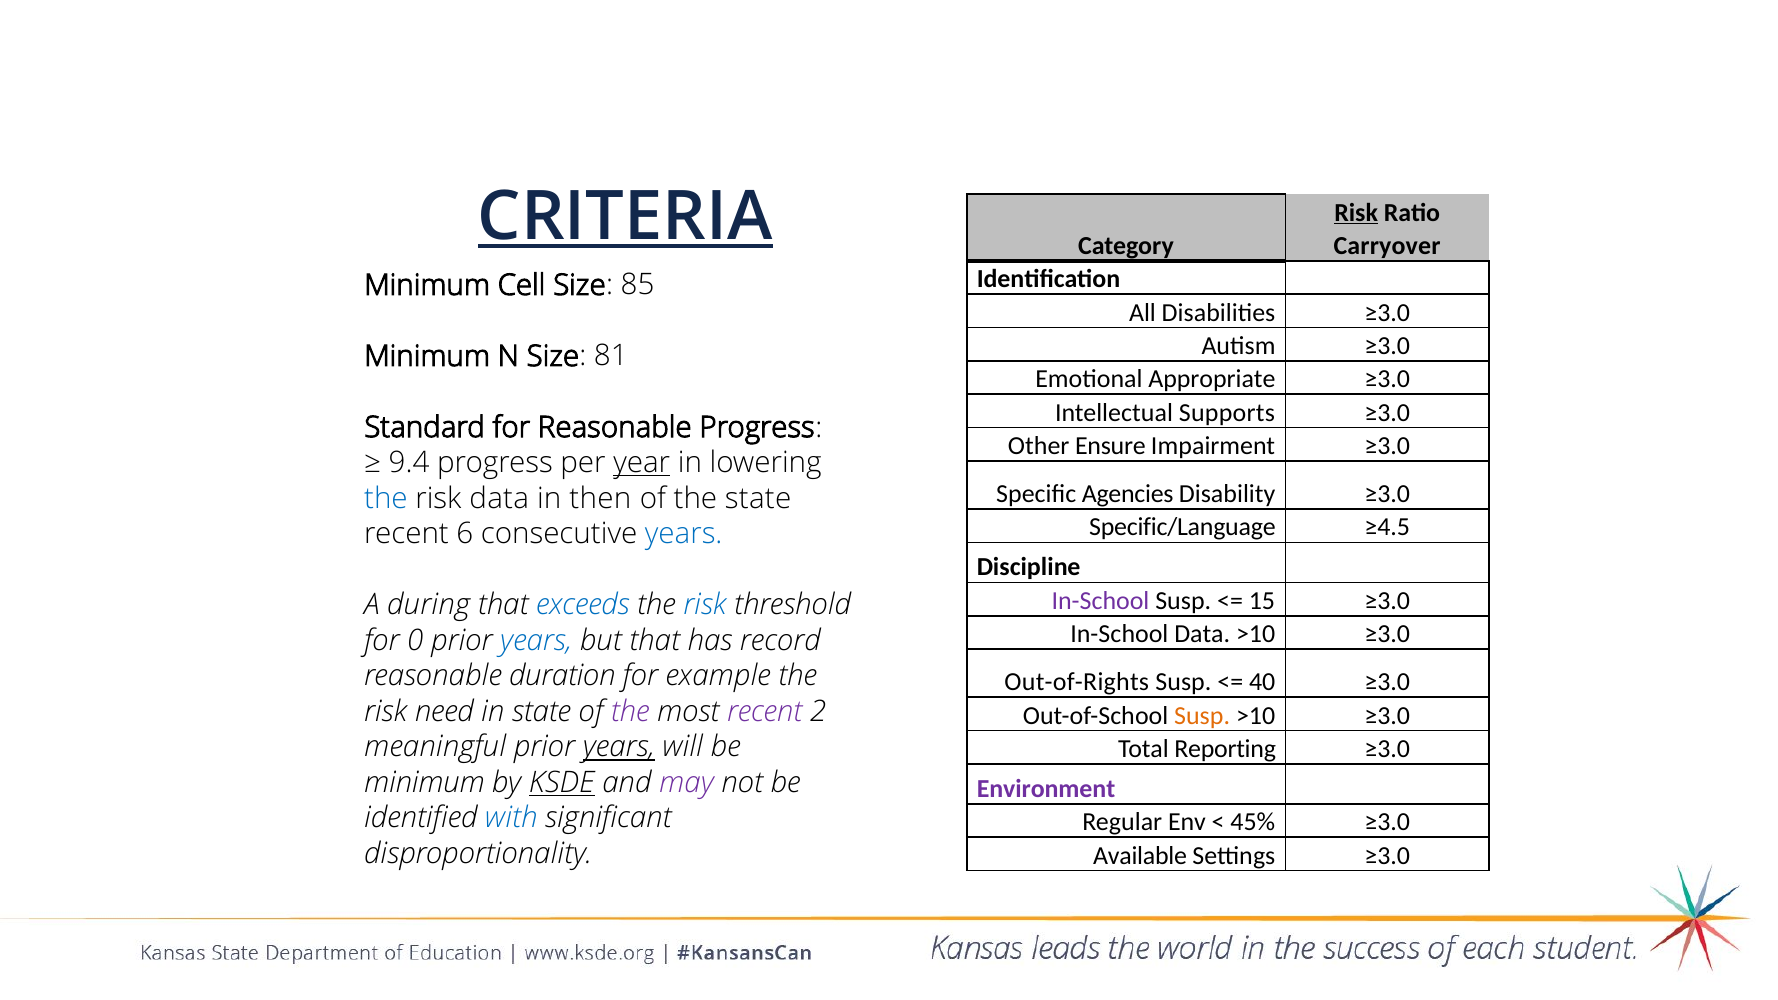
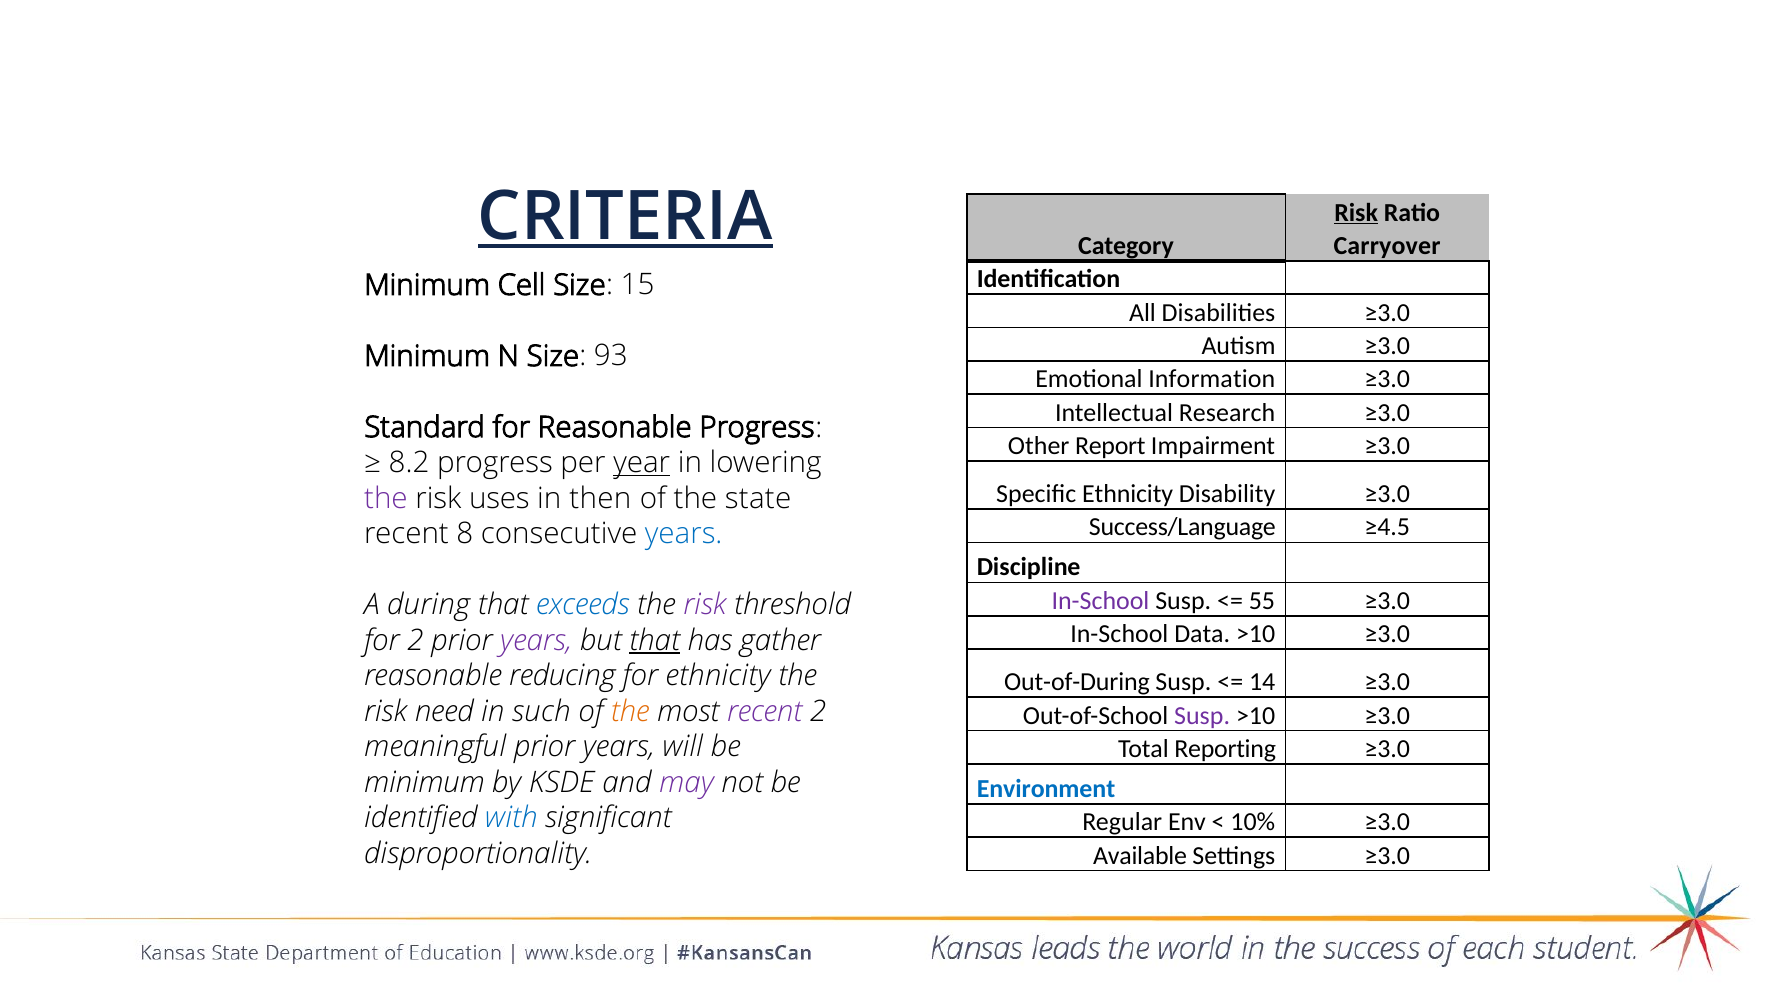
85: 85 -> 15 (638, 285)
81: 81 -> 93 (611, 356)
Appropriate: Appropriate -> Information (1212, 379)
Supports: Supports -> Research (1227, 413)
Ensure: Ensure -> Report (1110, 446)
9.4: 9.4 -> 8.2 (409, 463)
Specific Agencies: Agencies -> Ethnicity (1128, 494)
the colour: blue -> purple (386, 498)
risk data: data -> uses (499, 498)
Specific/Language: Specific/Language -> Success/Language (1182, 527)
6: 6 -> 8 (465, 534)
15: 15 -> 55 (1262, 601)
risk colour: blue -> purple (705, 605)
for 0: 0 -> 2 (415, 641)
years colour: blue -> purple (536, 641)
that underline: none -> present (655, 641)
record: record -> gather (780, 641)
duration: duration -> reducing (562, 676)
for example: example -> ethnicity (718, 676)
Out-of-Rights: Out-of-Rights -> Out-of-During (1077, 682)
40: 40 -> 14 (1262, 682)
in state: state -> such (541, 712)
the colour: purple -> orange (630, 712)
Susp colour: orange -> purple (1202, 716)
years underline: present -> none (619, 747)
KSDE underline: present -> none (562, 783)
Environment colour: purple -> blue (1046, 789)
45%: 45% -> 10% (1253, 822)
